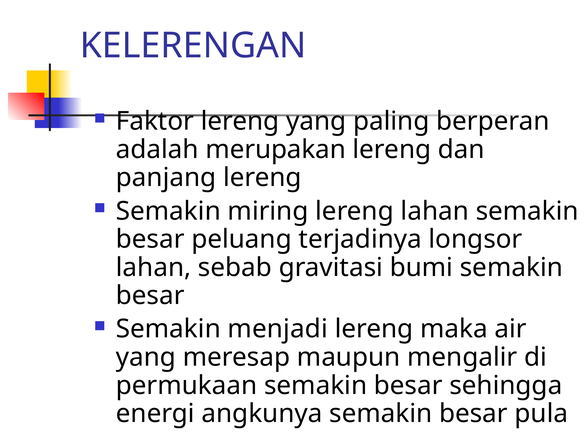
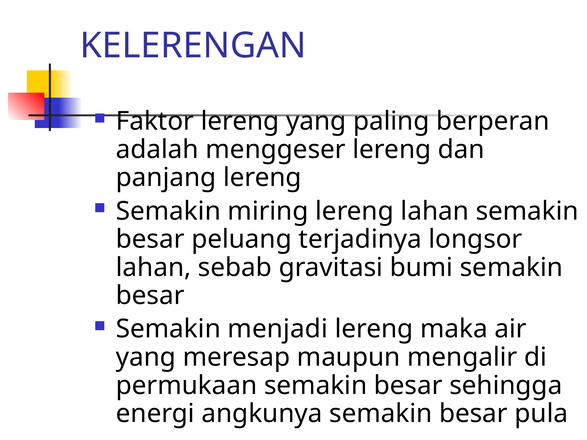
merupakan: merupakan -> menggeser (276, 150)
